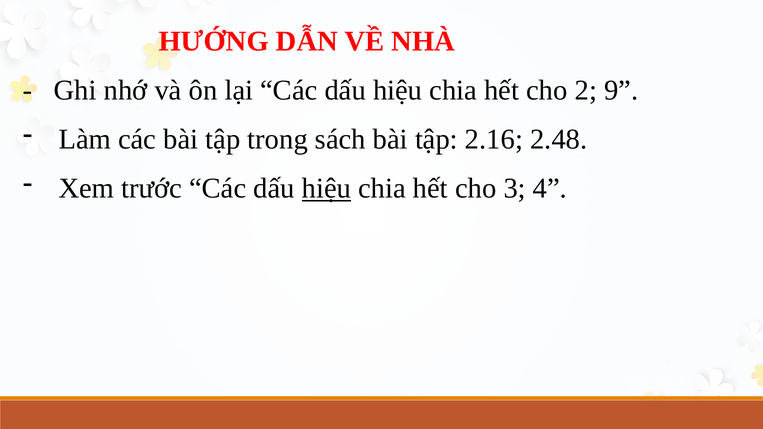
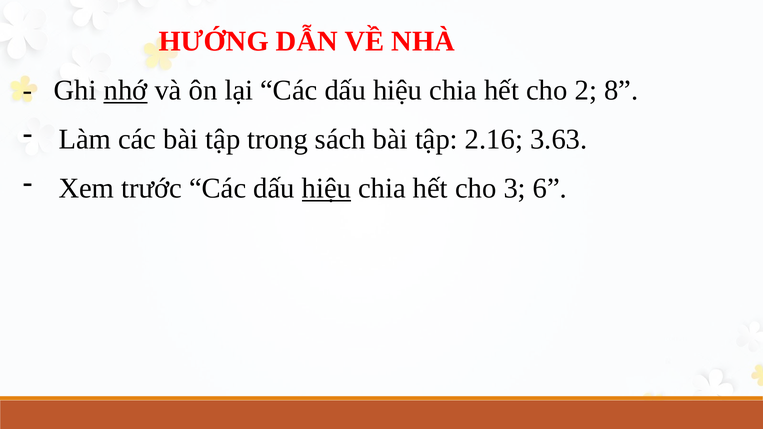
nhớ underline: none -> present (126, 90)
9: 9 -> 8 (621, 90)
2.48: 2.48 -> 3.63 (559, 139)
4: 4 -> 6 (550, 188)
